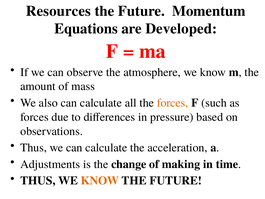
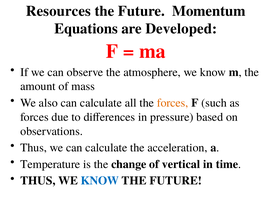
Adjustments: Adjustments -> Temperature (50, 164)
making: making -> vertical (181, 164)
KNOW colour: orange -> blue (100, 180)
